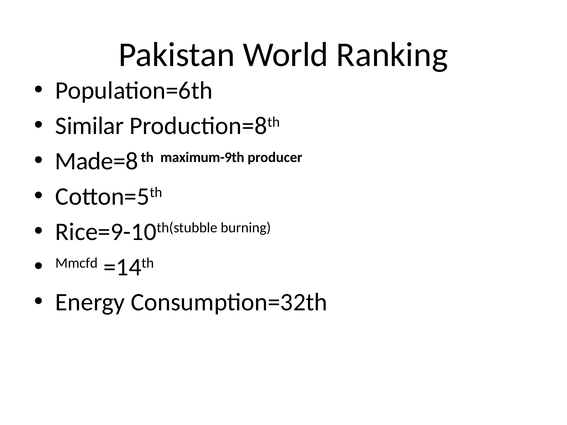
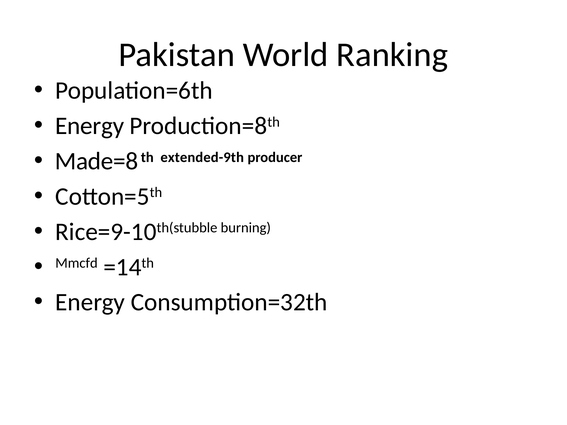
Similar: Similar -> Energy (90, 126)
maximum-9th: maximum-9th -> extended-9th (202, 157)
